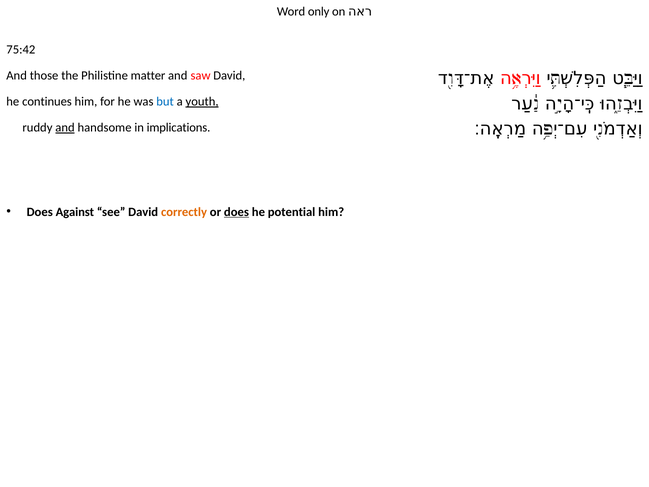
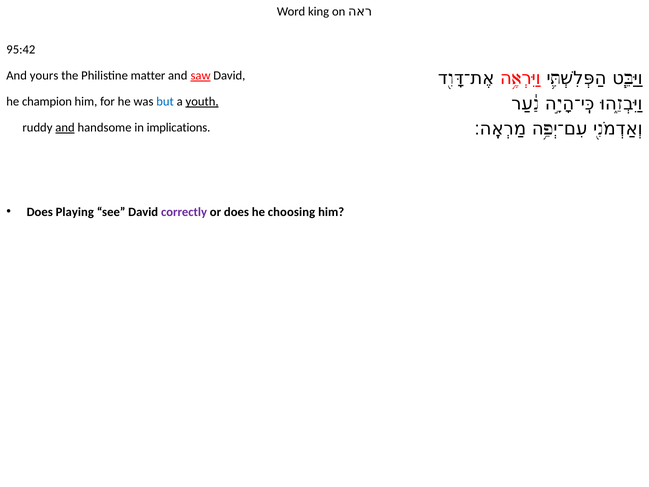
only: only -> king (319, 12)
75:42: 75:42 -> 95:42 (21, 50)
those: those -> yours (44, 75)
saw underline: none -> present (201, 75)
continues: continues -> champion (47, 101)
Against: Against -> Playing (75, 212)
correctly colour: orange -> purple (184, 212)
does underline: present -> none (236, 212)
potential: potential -> choosing (291, 212)
